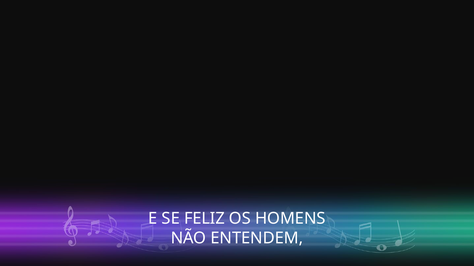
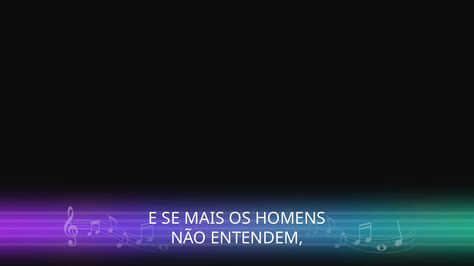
FELIZ: FELIZ -> MAIS (204, 219)
